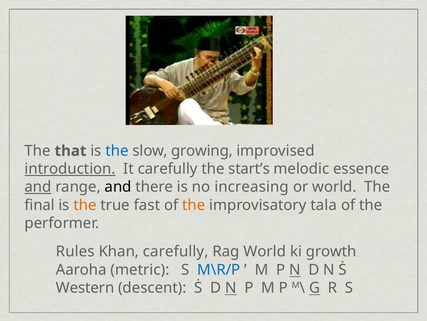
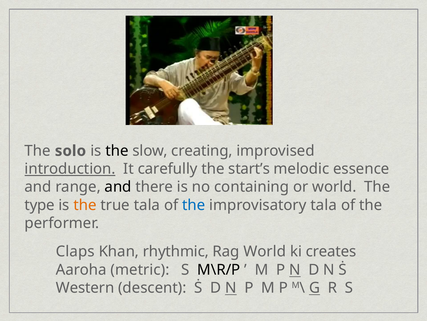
that: that -> solo (70, 151)
the colour: blue -> black (117, 151)
growing: growing -> creating (202, 151)
and underline: present -> none (38, 187)
increasing: increasing -> containing (252, 187)
final: final -> type (40, 205)
true fast: fast -> tala (147, 205)
the colour: orange -> blue (194, 205)
Rules: Rules -> Claps (75, 251)
Khan carefully: carefully -> rhythmic (176, 251)
growth: growth -> creates (331, 251)
M\R/P colour: blue -> black (219, 269)
